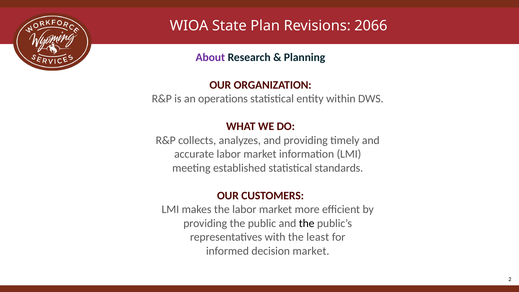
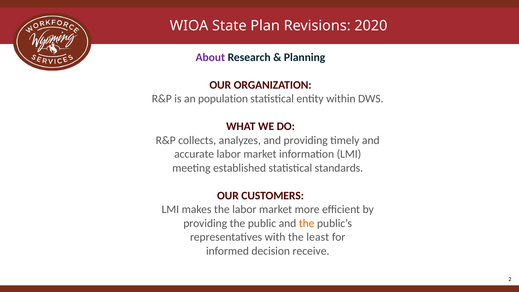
2066: 2066 -> 2020 (371, 26)
operations: operations -> population (223, 99)
the colour: black -> orange (307, 223)
decision market: market -> receive (311, 251)
